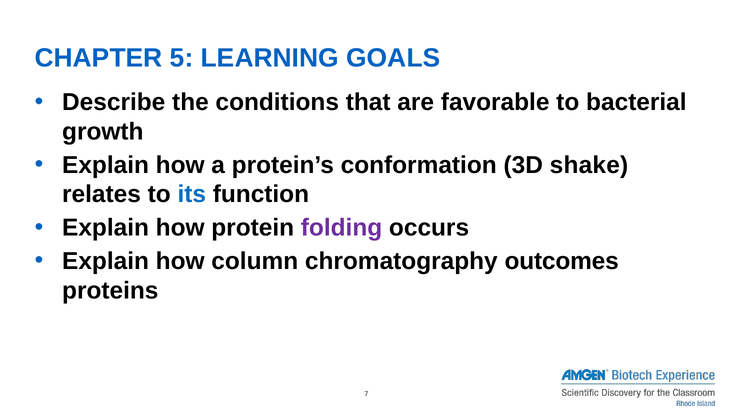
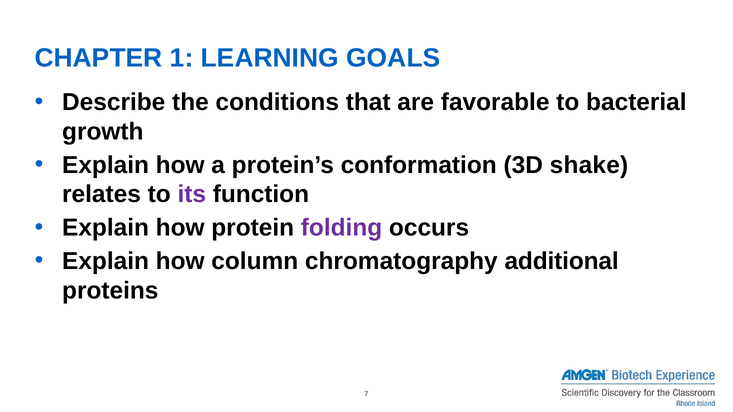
5: 5 -> 1 (182, 58)
its colour: blue -> purple (192, 195)
outcomes: outcomes -> additional (562, 261)
